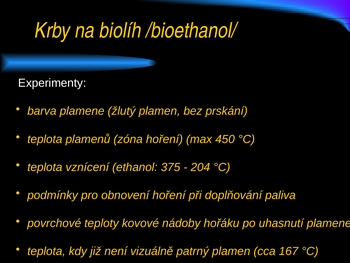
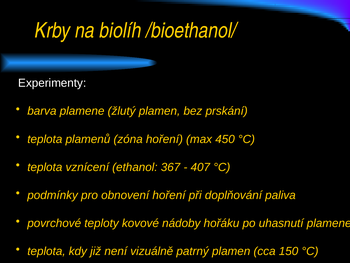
375: 375 -> 367 (171, 167)
204: 204 -> 407 (200, 167)
167: 167 -> 150 (289, 251)
